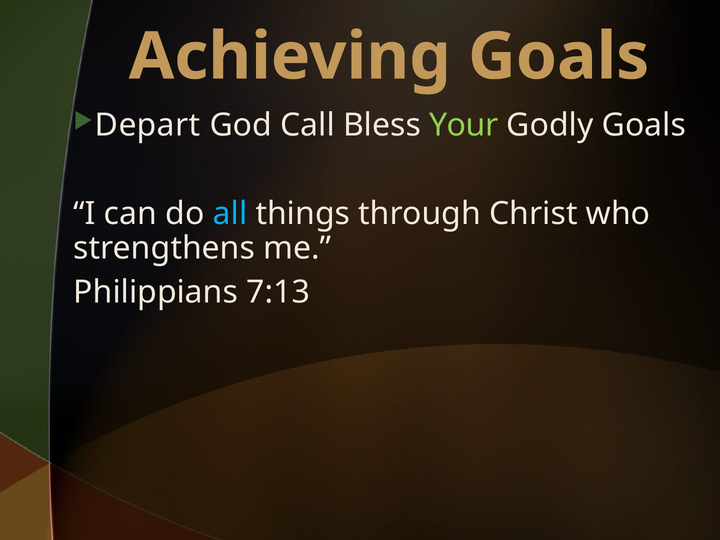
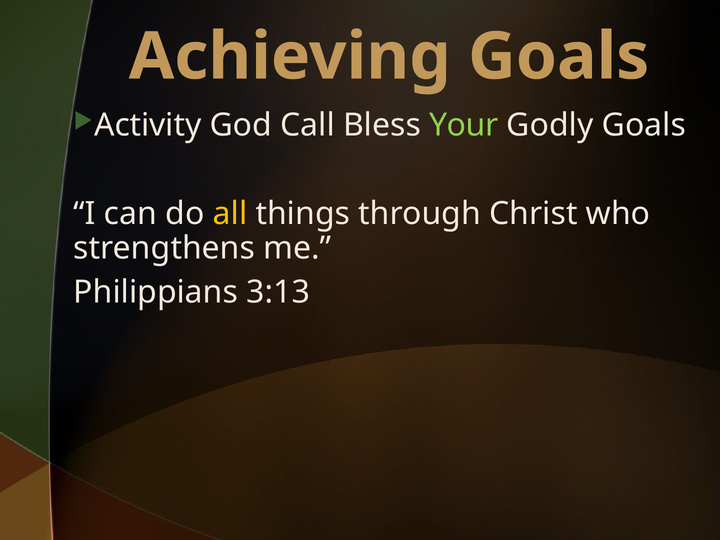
Depart: Depart -> Activity (148, 125)
all colour: light blue -> yellow (230, 213)
7:13: 7:13 -> 3:13 (278, 292)
